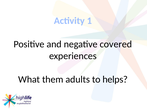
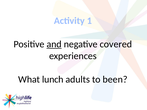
and underline: none -> present (54, 44)
them: them -> lunch (53, 80)
helps: helps -> been (115, 80)
